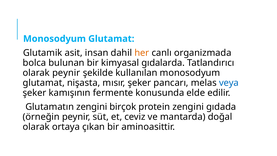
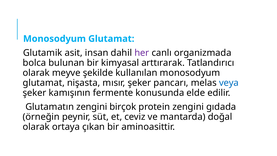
her colour: orange -> purple (142, 53)
gıdalarda: gıdalarda -> arttırarak (163, 63)
olarak peynir: peynir -> meyve (66, 73)
